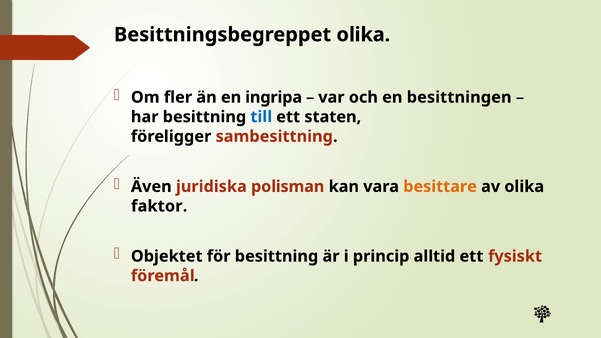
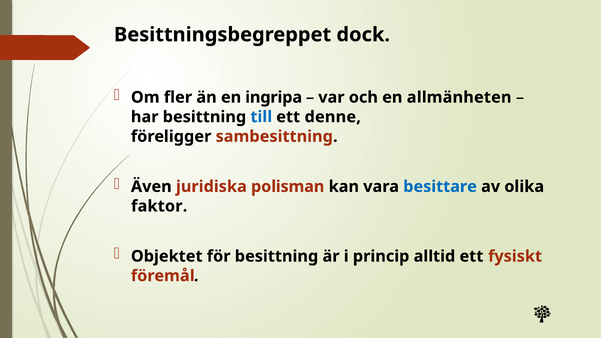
Besittningsbegreppet olika: olika -> dock (363, 35)
besittningen: besittningen -> allmänheten (459, 97)
staten: staten -> denne (333, 117)
besittare colour: orange -> blue (440, 187)
